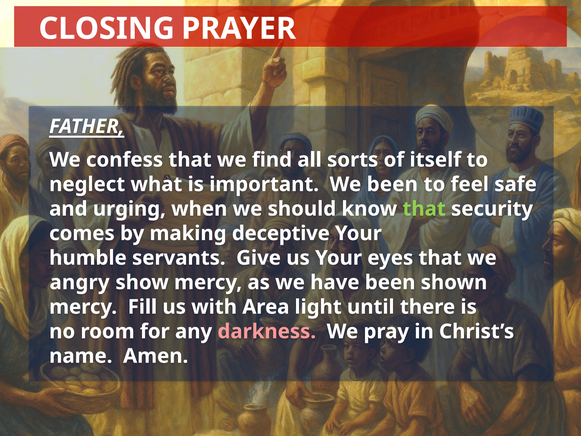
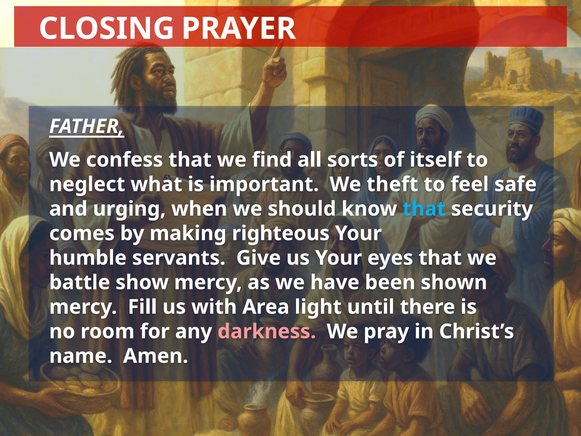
We been: been -> theft (392, 184)
that colour: light green -> light blue (424, 209)
deceptive: deceptive -> righteous (281, 233)
angry: angry -> battle (80, 282)
